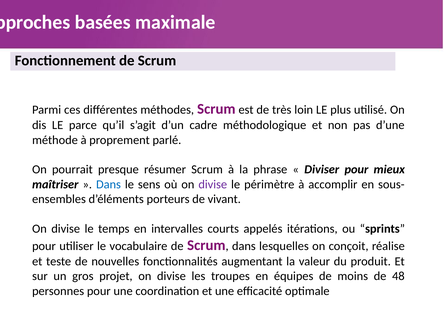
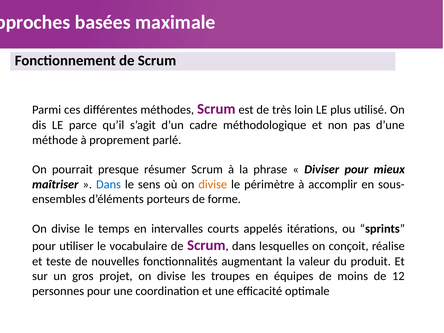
divise colour: purple -> orange (213, 184)
vivant: vivant -> forme (224, 199)
48: 48 -> 12 (398, 276)
